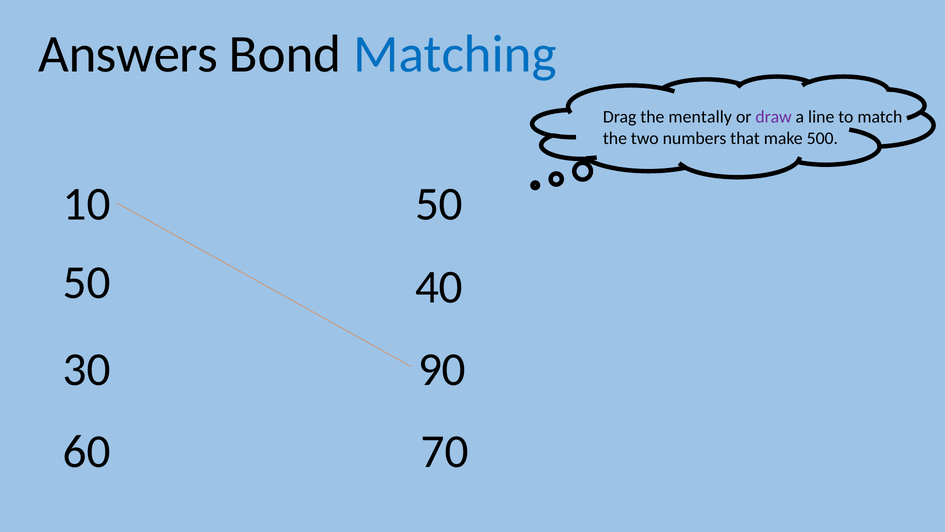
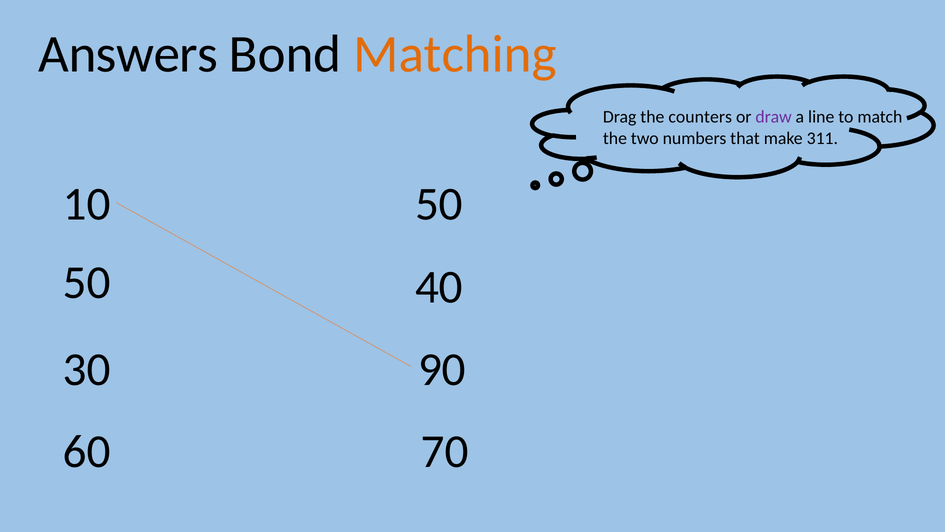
Matching colour: blue -> orange (455, 54)
mentally: mentally -> counters (700, 117)
500: 500 -> 311 (822, 138)
